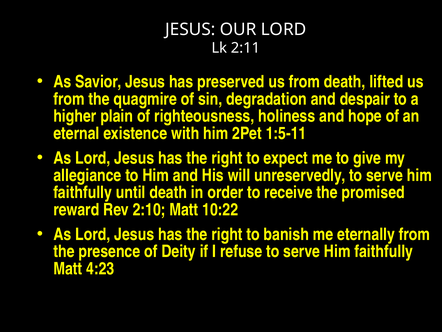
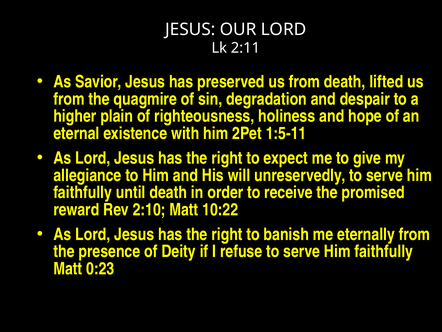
4:23: 4:23 -> 0:23 (100, 268)
